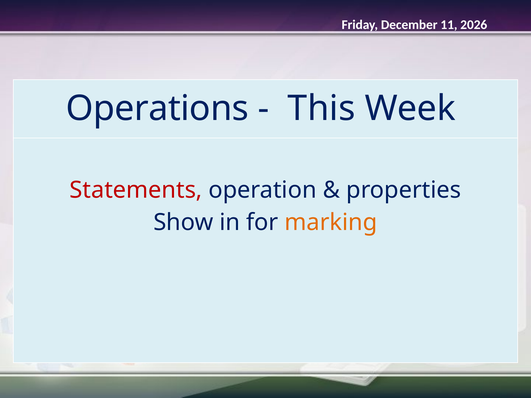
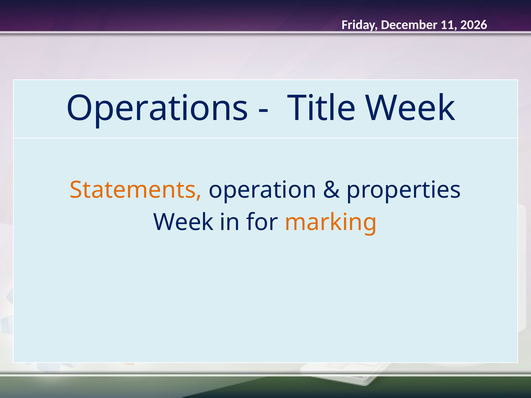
This: This -> Title (322, 109)
Statements colour: red -> orange (136, 190)
Show: Show -> Week (183, 222)
